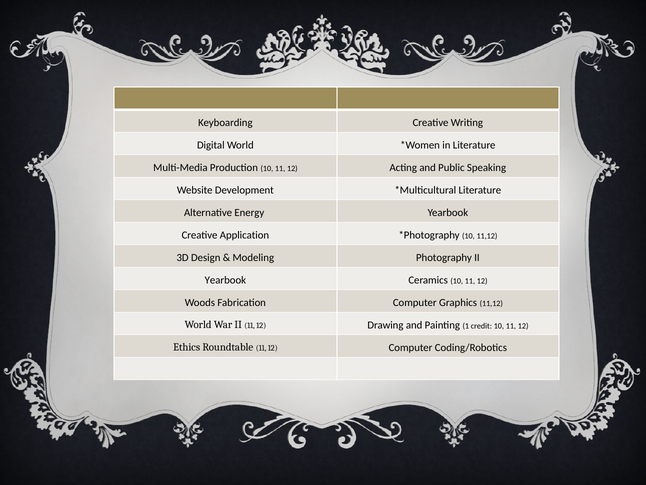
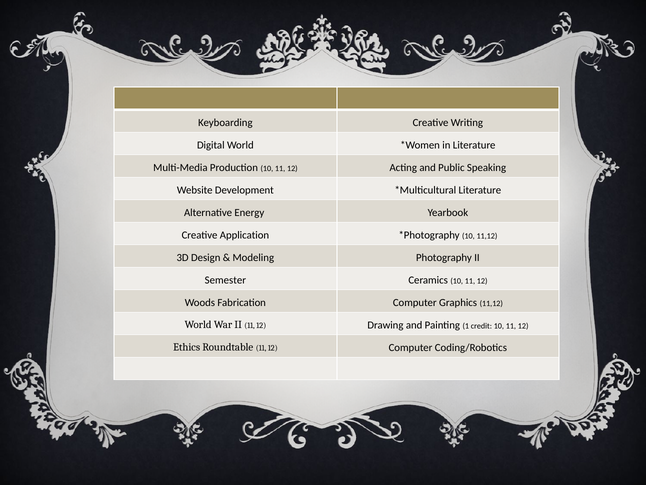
Yearbook: Yearbook -> Semester (225, 280)
